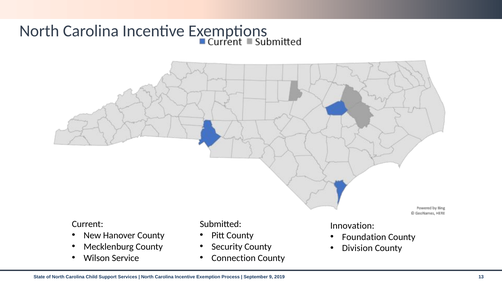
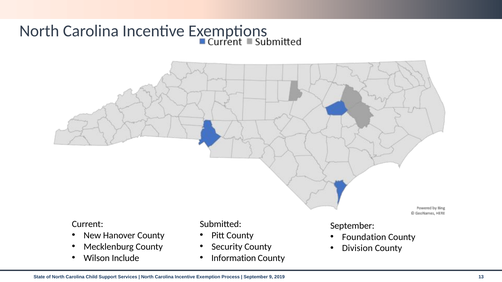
Innovation: Innovation -> September (352, 226)
Service: Service -> Include (125, 258)
Connection: Connection -> Information (234, 258)
